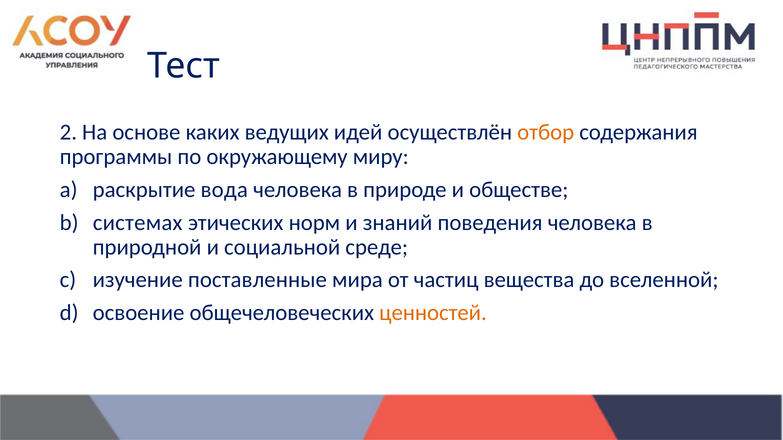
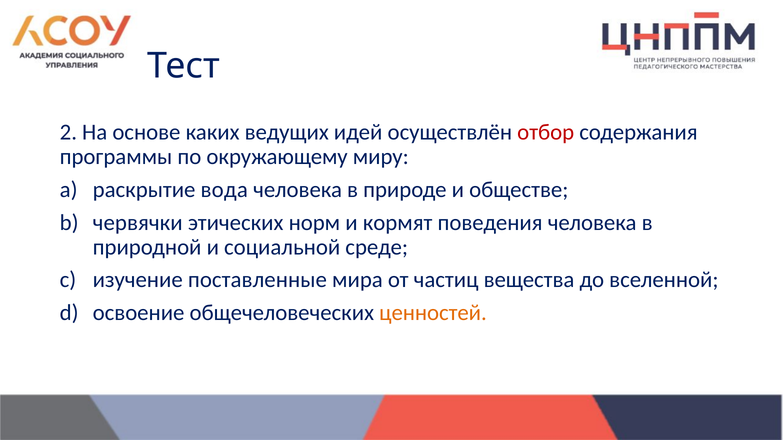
отбор colour: orange -> red (546, 132)
системах: системах -> червячки (138, 223)
знаний: знаний -> кормят (398, 223)
